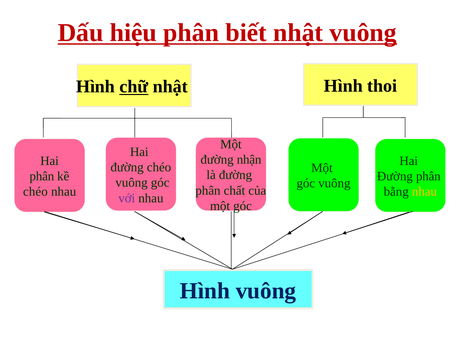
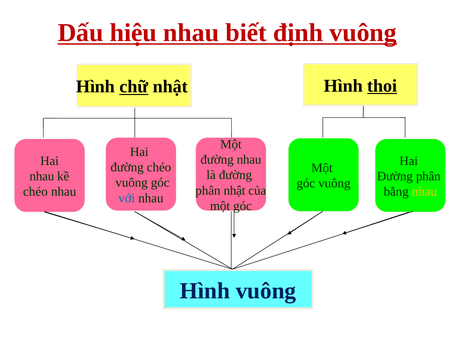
hiệu phân: phân -> nhau (191, 33)
biết nhật: nhật -> định (298, 33)
thoi underline: none -> present (382, 86)
đường nhận: nhận -> nhau (249, 160)
phân: phân -> nhau (42, 176)
phân chất: chất -> nhật (235, 191)
với colour: purple -> blue (127, 198)
